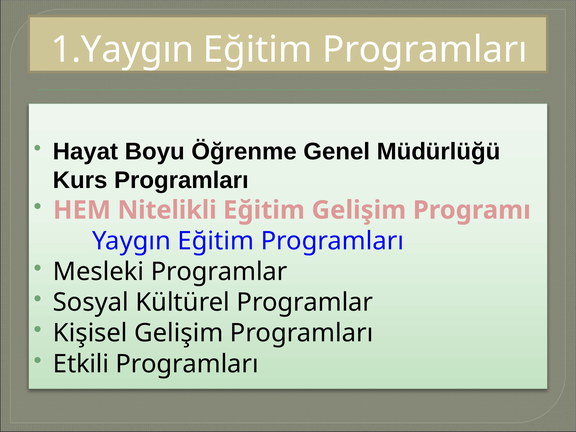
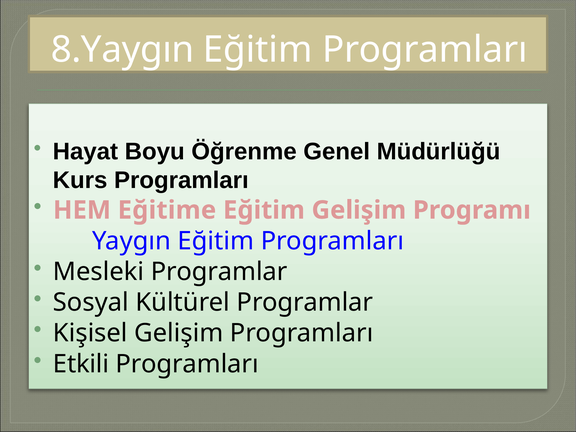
1.Yaygın: 1.Yaygın -> 8.Yaygın (123, 50)
Nitelikli: Nitelikli -> Eğitime (167, 210)
